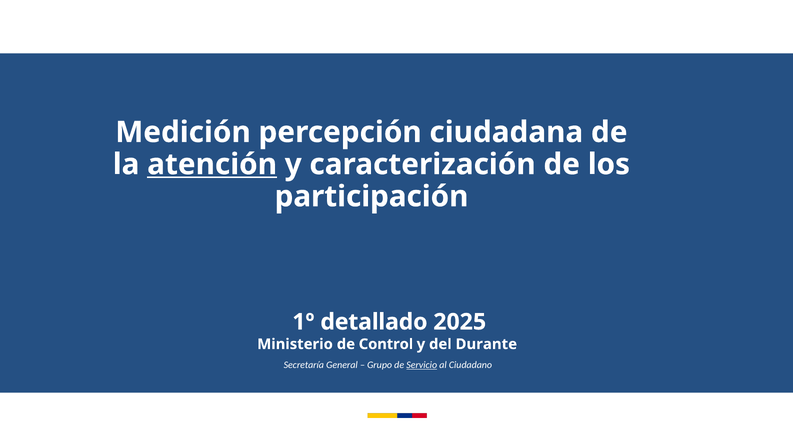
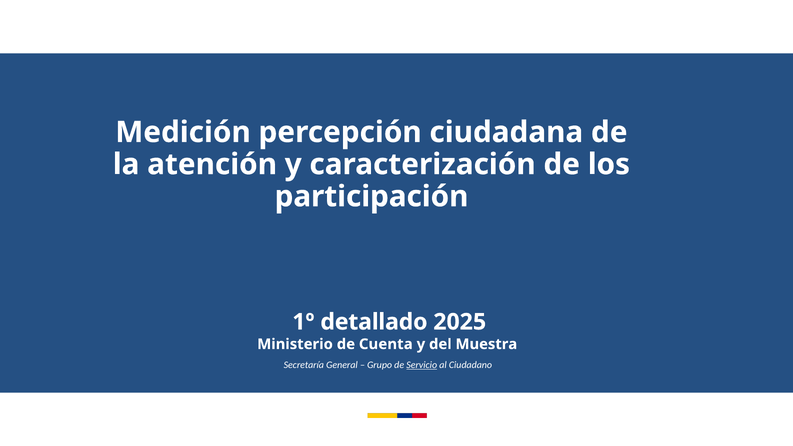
atención underline: present -> none (212, 164)
Control: Control -> Cuenta (386, 344)
Durante: Durante -> Muestra (486, 344)
